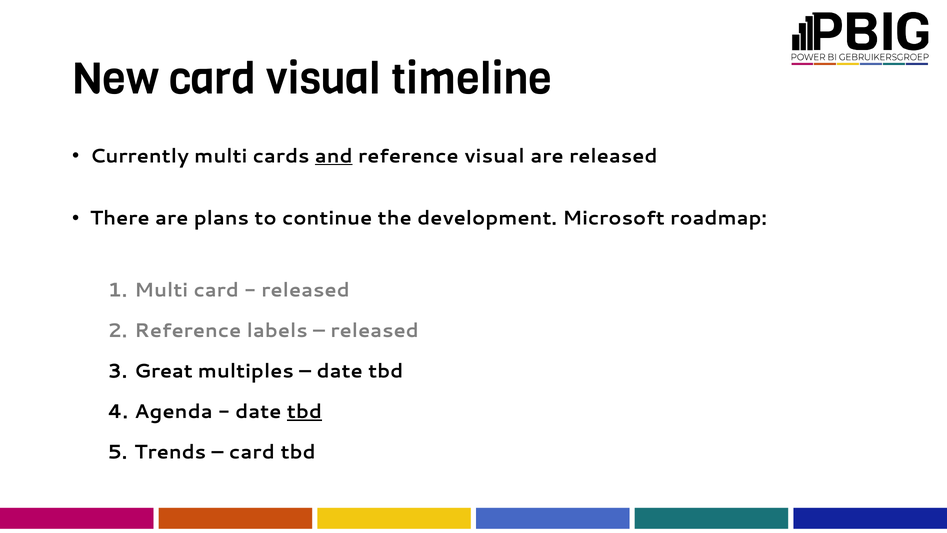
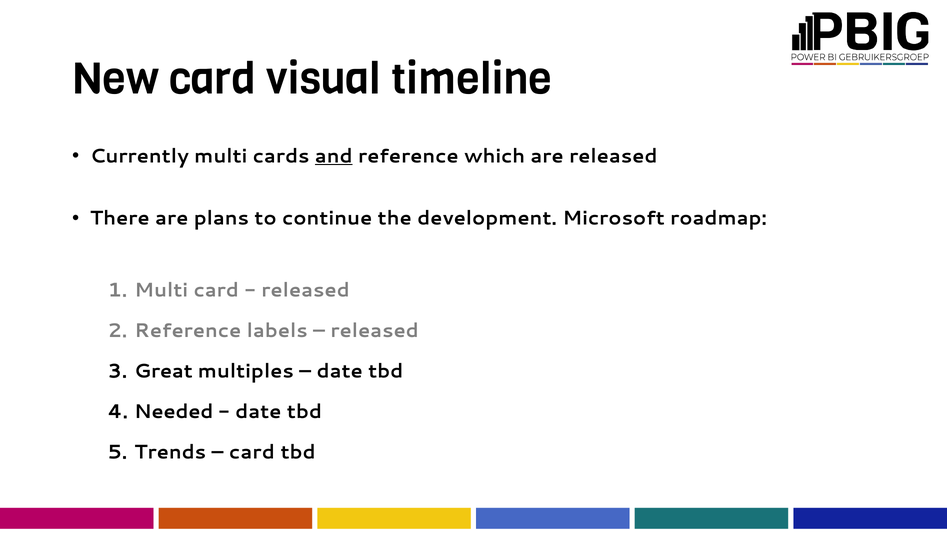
reference visual: visual -> which (495, 156)
Agenda: Agenda -> Needed (174, 411)
tbd underline: present -> none (304, 411)
